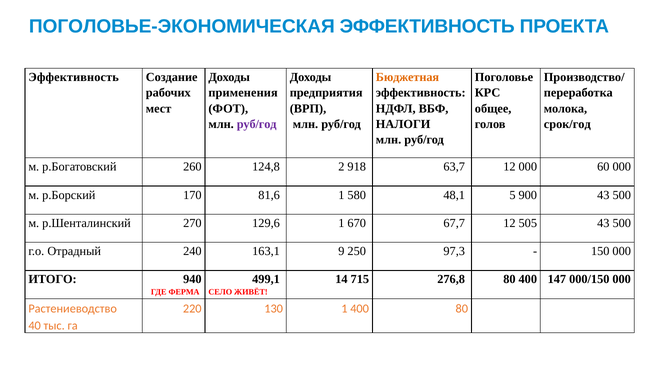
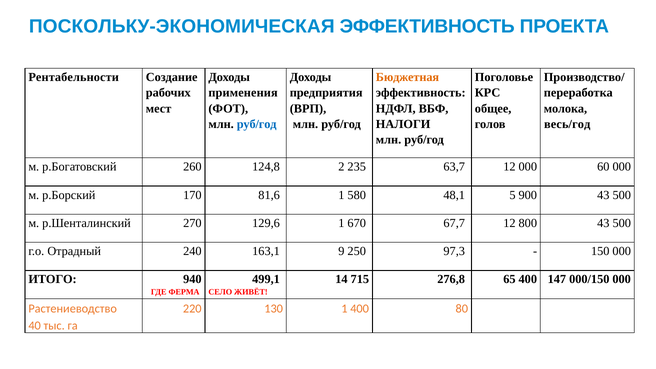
ПОГОЛОВЬЕ-ЭКОНОМИЧЕСКАЯ: ПОГОЛОВЬЕ-ЭКОНОМИЧЕСКАЯ -> ПОСКОЛЬКУ-ЭКОНОМИЧЕСКАЯ (182, 26)
Эффективность: Эффективность -> Рентабельности (74, 77)
руб/год colour: purple -> blue (257, 124)
срок/год: срок/год -> весь/год (567, 124)
918: 918 -> 235 (357, 167)
505: 505 -> 800 (528, 223)
276,8 80: 80 -> 65 (509, 279)
